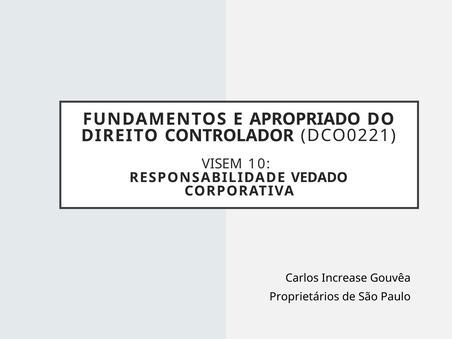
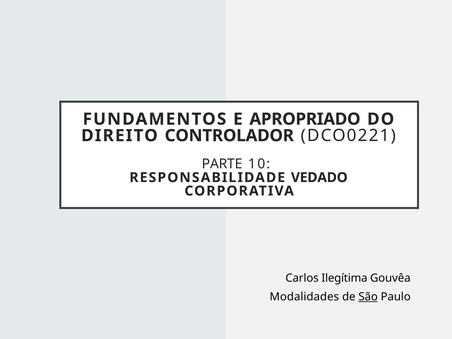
VISEM: VISEM -> PARTE (222, 164)
Increase: Increase -> Ilegítima (344, 278)
Proprietários: Proprietários -> Modalidades (304, 297)
São underline: none -> present (368, 297)
